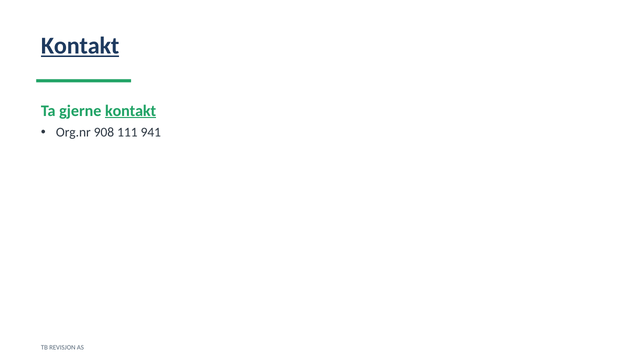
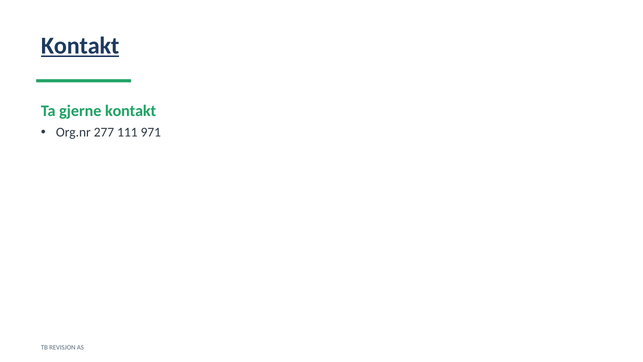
kontakt underline: present -> none (131, 111)
908: 908 -> 277 (104, 132)
941: 941 -> 971 (151, 132)
